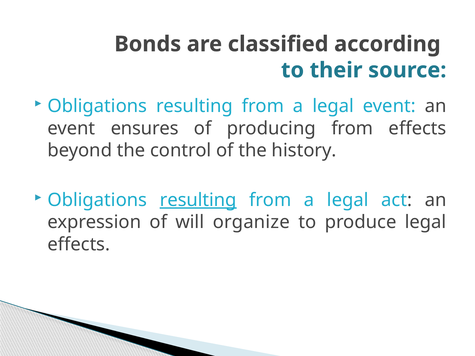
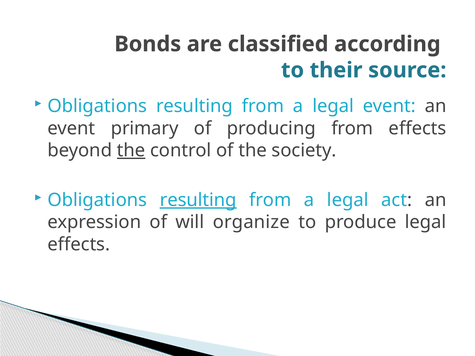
ensures: ensures -> primary (145, 128)
the underline: none -> present (131, 151)
history: history -> society (304, 151)
